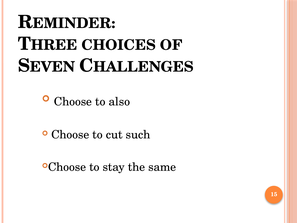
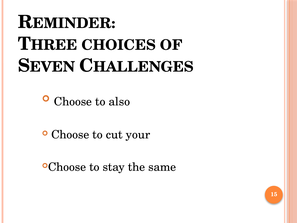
such: such -> your (138, 135)
